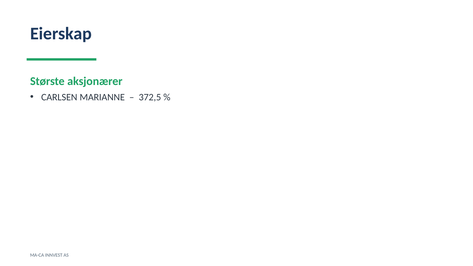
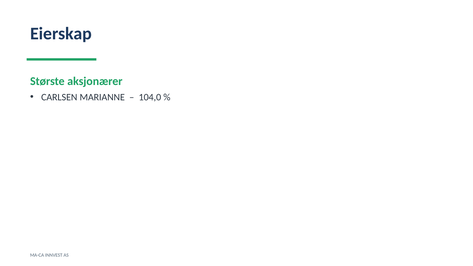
372,5: 372,5 -> 104,0 (150, 97)
